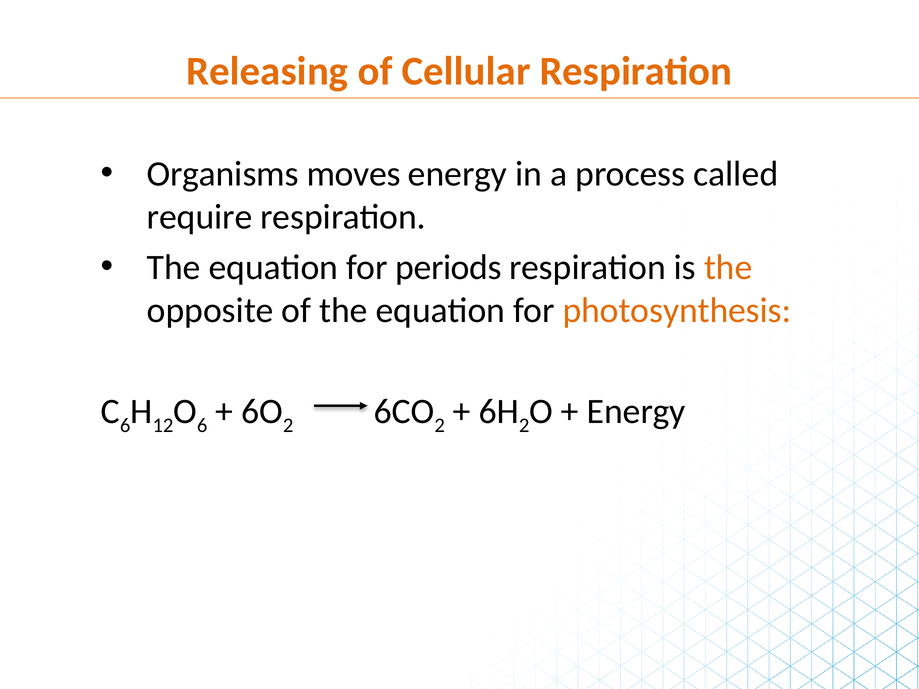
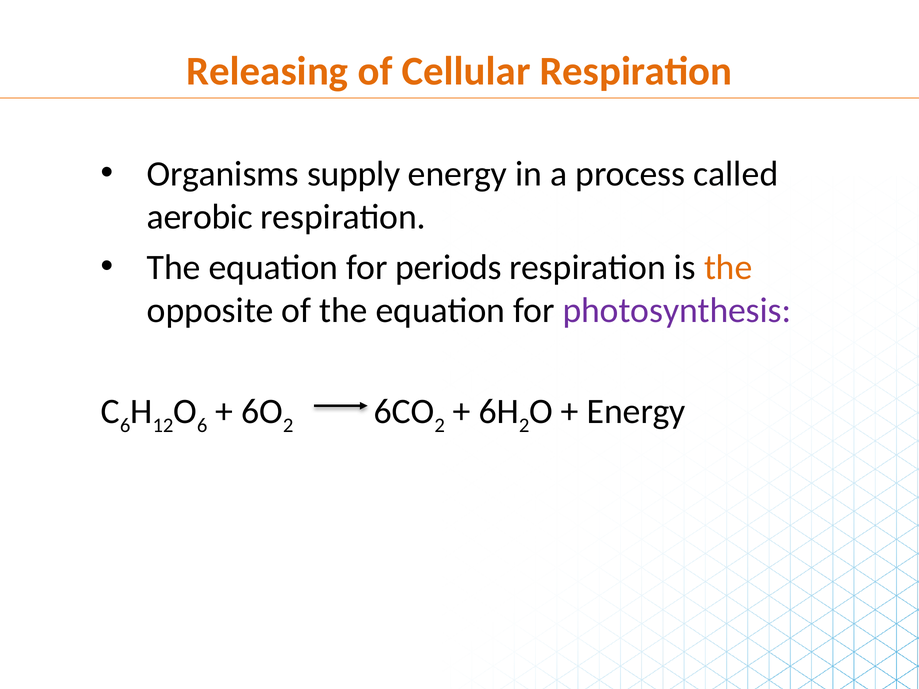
moves: moves -> supply (354, 174)
require: require -> aerobic (200, 217)
photosynthesis colour: orange -> purple (677, 310)
